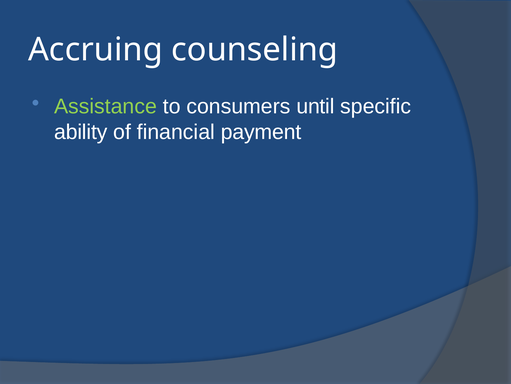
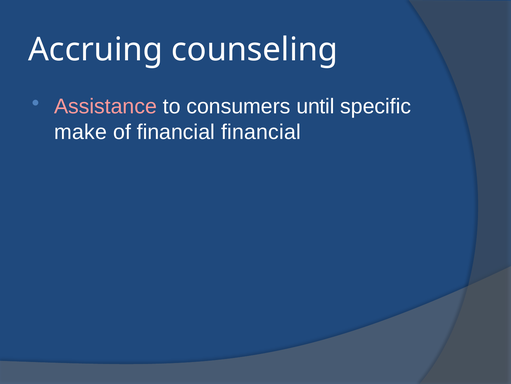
Assistance colour: light green -> pink (105, 106)
ability: ability -> make (81, 132)
financial payment: payment -> financial (261, 132)
